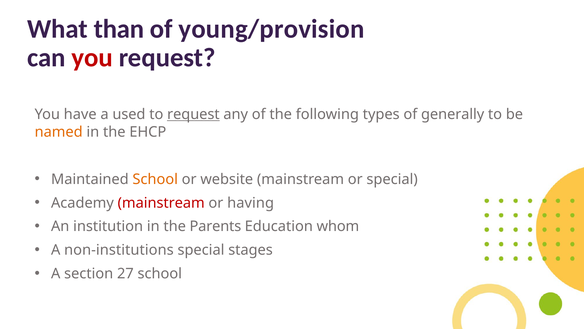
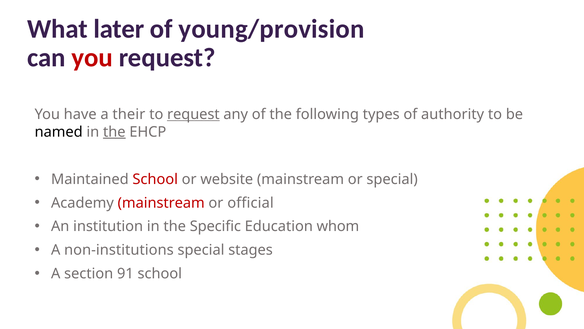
than: than -> later (119, 29)
used: used -> their (129, 114)
generally: generally -> authority (453, 114)
named colour: orange -> black (59, 132)
the underline: none -> present (114, 132)
School colour: orange -> red (155, 179)
having: having -> official (251, 203)
Parents: Parents -> Specific (215, 226)
27: 27 -> 91 (125, 273)
